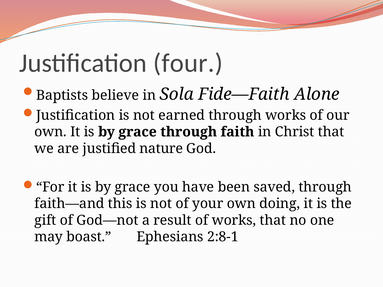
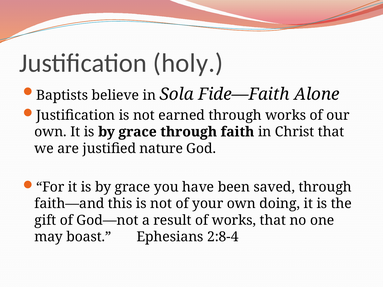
four: four -> holy (188, 63)
2:8-1: 2:8-1 -> 2:8-4 (223, 237)
